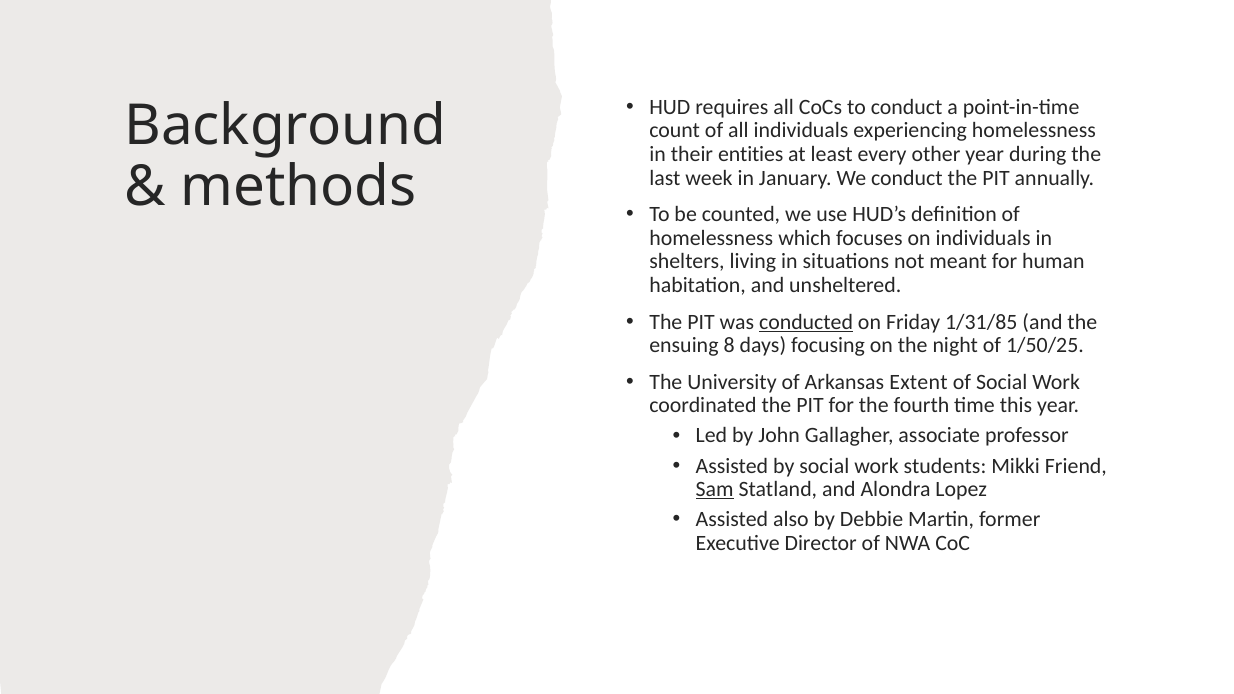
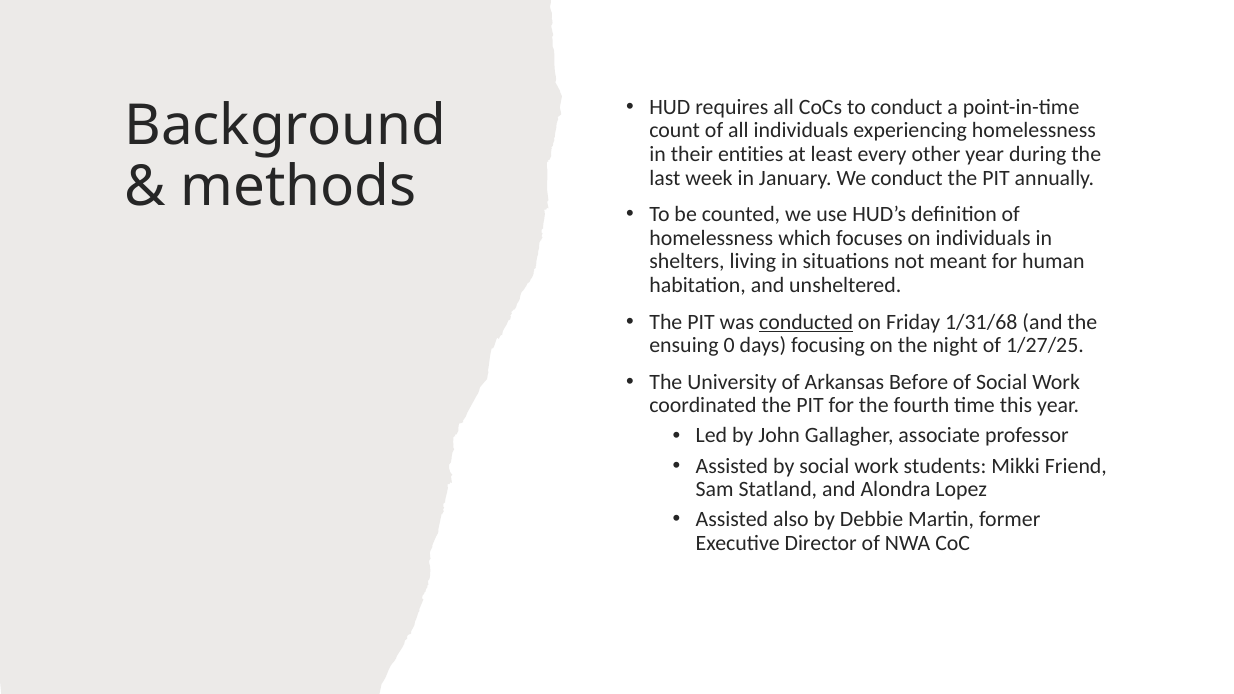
1/31/85: 1/31/85 -> 1/31/68 (981, 322)
8: 8 -> 0 (729, 346)
1/50/25: 1/50/25 -> 1/27/25 (1045, 346)
Extent: Extent -> Before (919, 382)
Sam underline: present -> none (715, 490)
